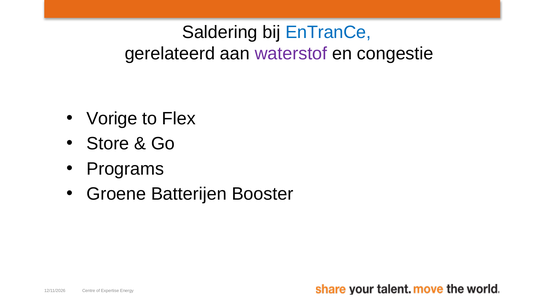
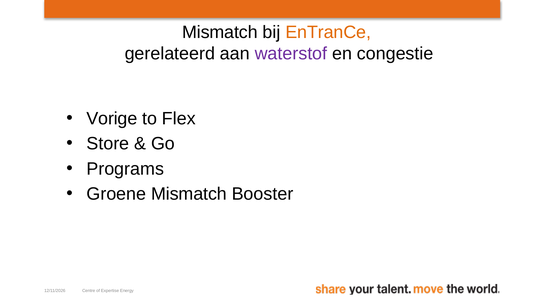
Saldering: Saldering -> Mismatch (220, 32)
EnTranCe colour: blue -> orange (328, 32)
Groene Batterijen: Batterijen -> Mismatch (189, 194)
